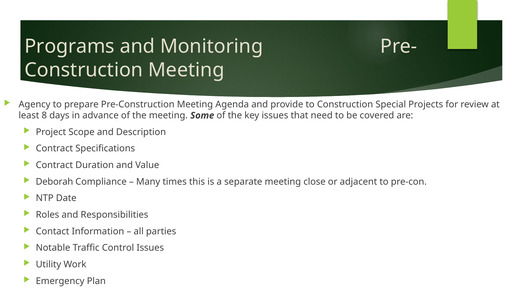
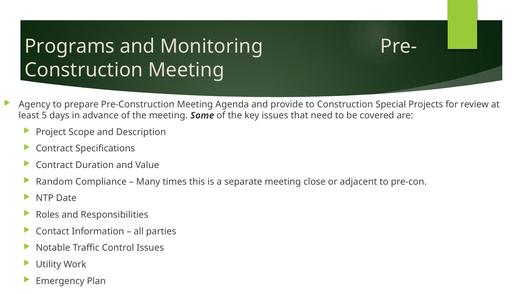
8: 8 -> 5 (44, 116)
Deborah: Deborah -> Random (54, 182)
